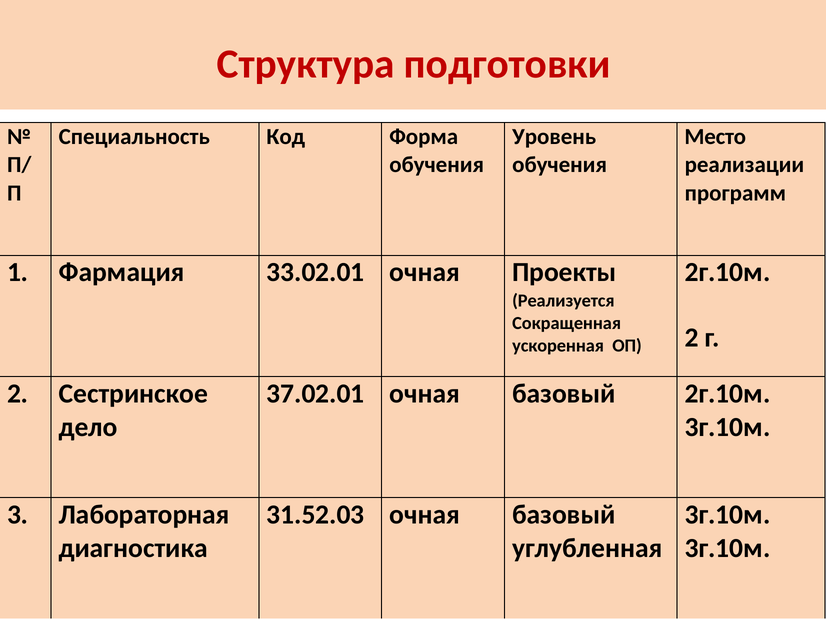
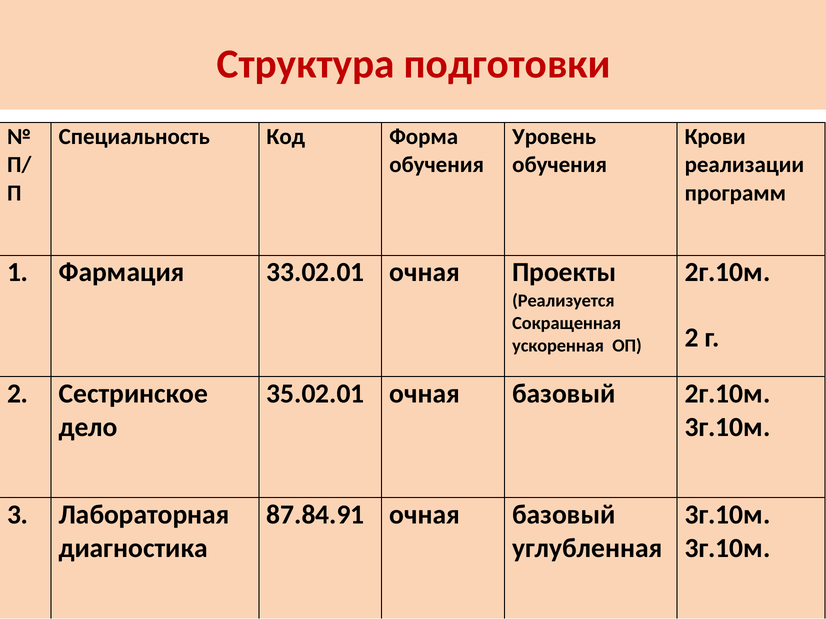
Место: Место -> Крови (715, 137)
37.02.01: 37.02.01 -> 35.02.01 (315, 394)
31.52.03: 31.52.03 -> 87.84.91 (315, 515)
